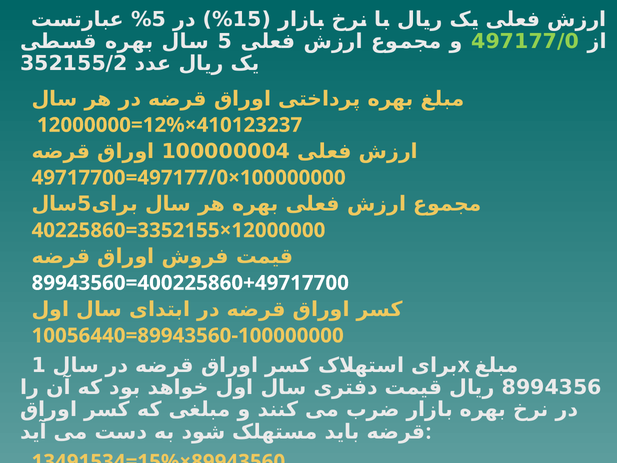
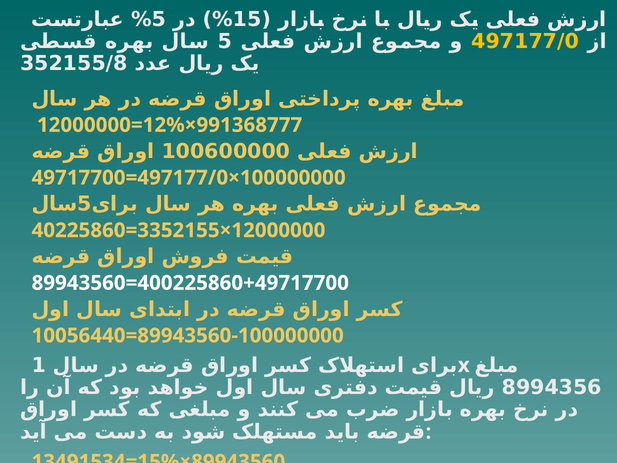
497177/0 colour: light green -> yellow (525, 41)
352155/2: 352155/2 -> 352155/8 (74, 64)
12000000=12%×410123237: 12000000=12%×410123237 -> 12000000=12%×991368777 (170, 125)
100000004: 100000004 -> 100600000 (226, 151)
